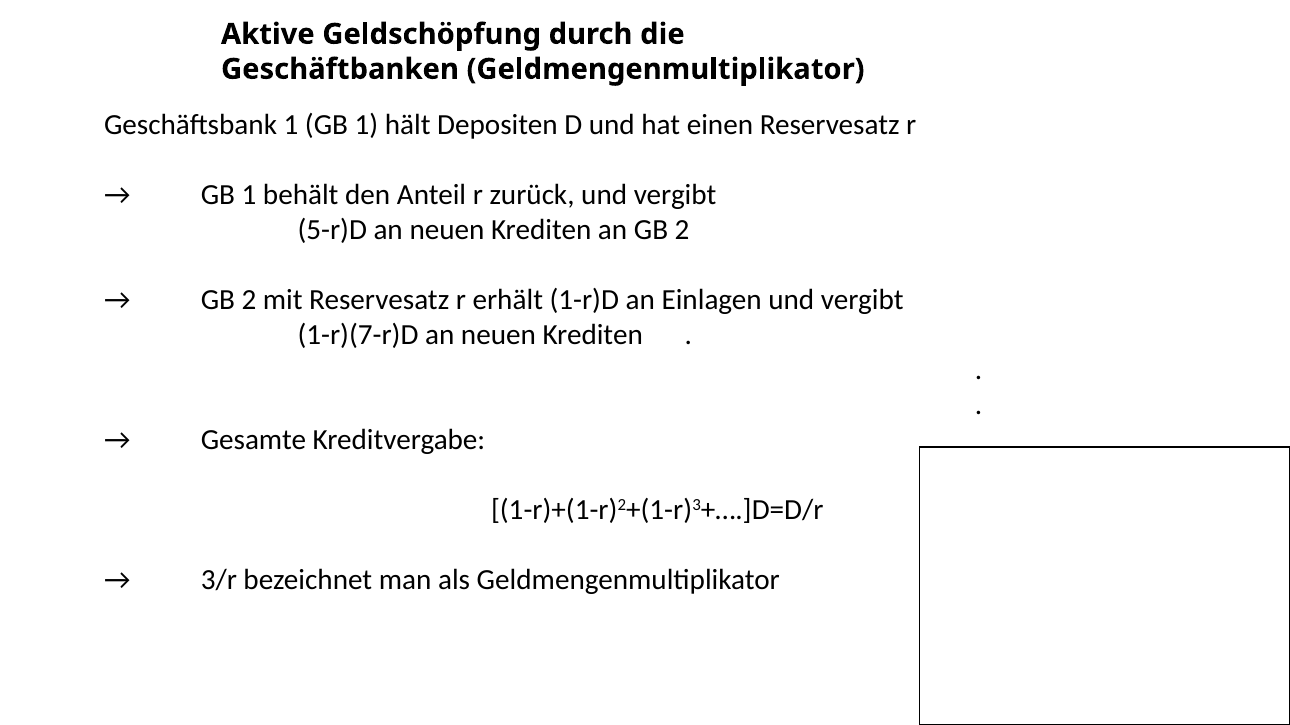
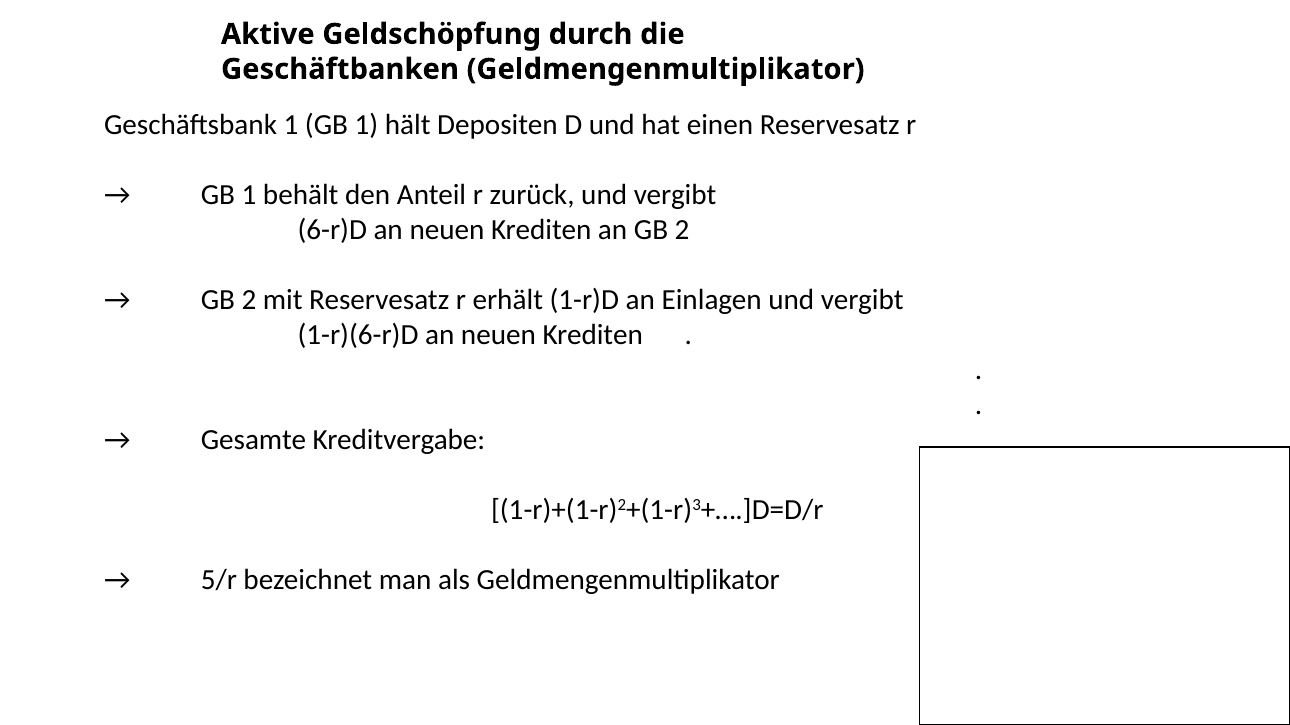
5-r)D: 5-r)D -> 6-r)D (332, 230)
1-r)(7-r)D: 1-r)(7-r)D -> 1-r)(6-r)D (358, 335)
3/r: 3/r -> 5/r (219, 581)
